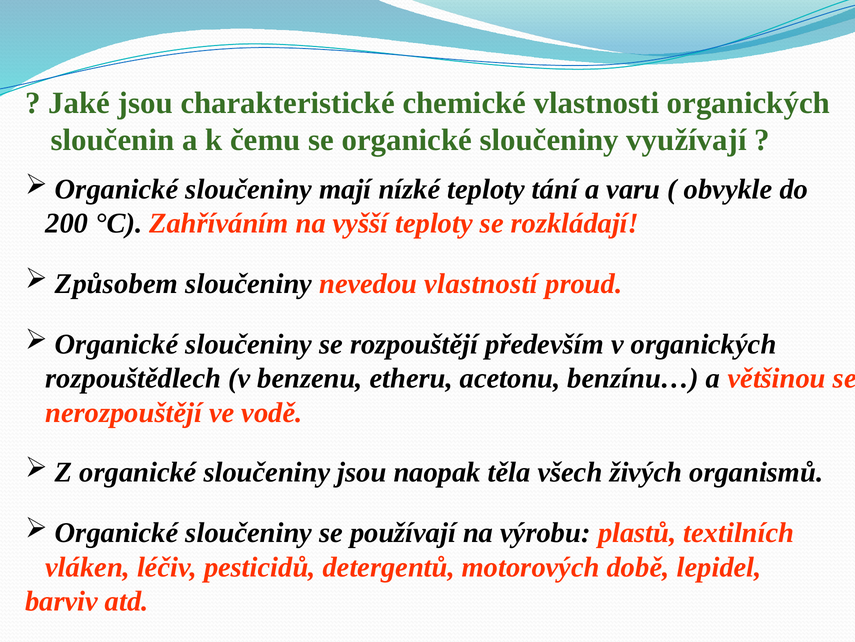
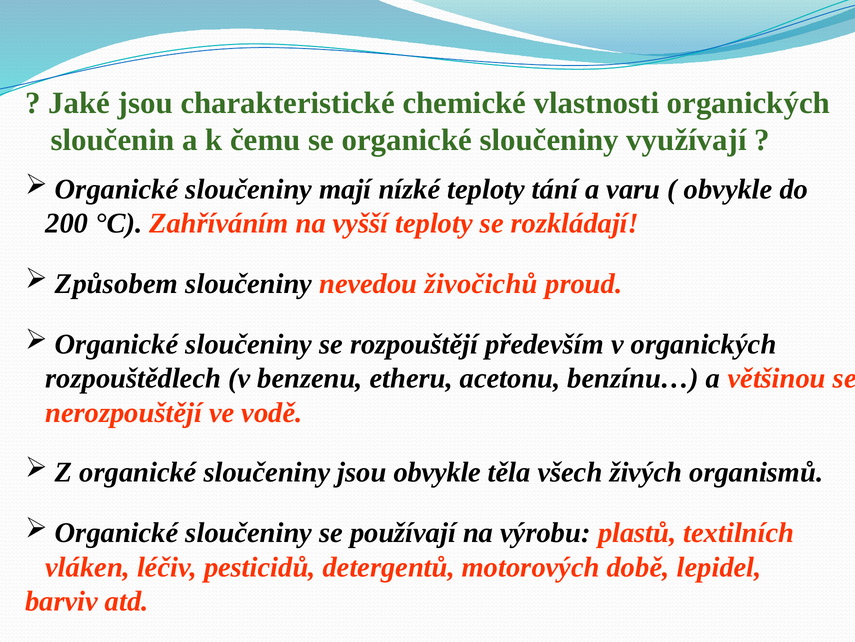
vlastností: vlastností -> živočichů (481, 283)
jsou naopak: naopak -> obvykle (437, 472)
